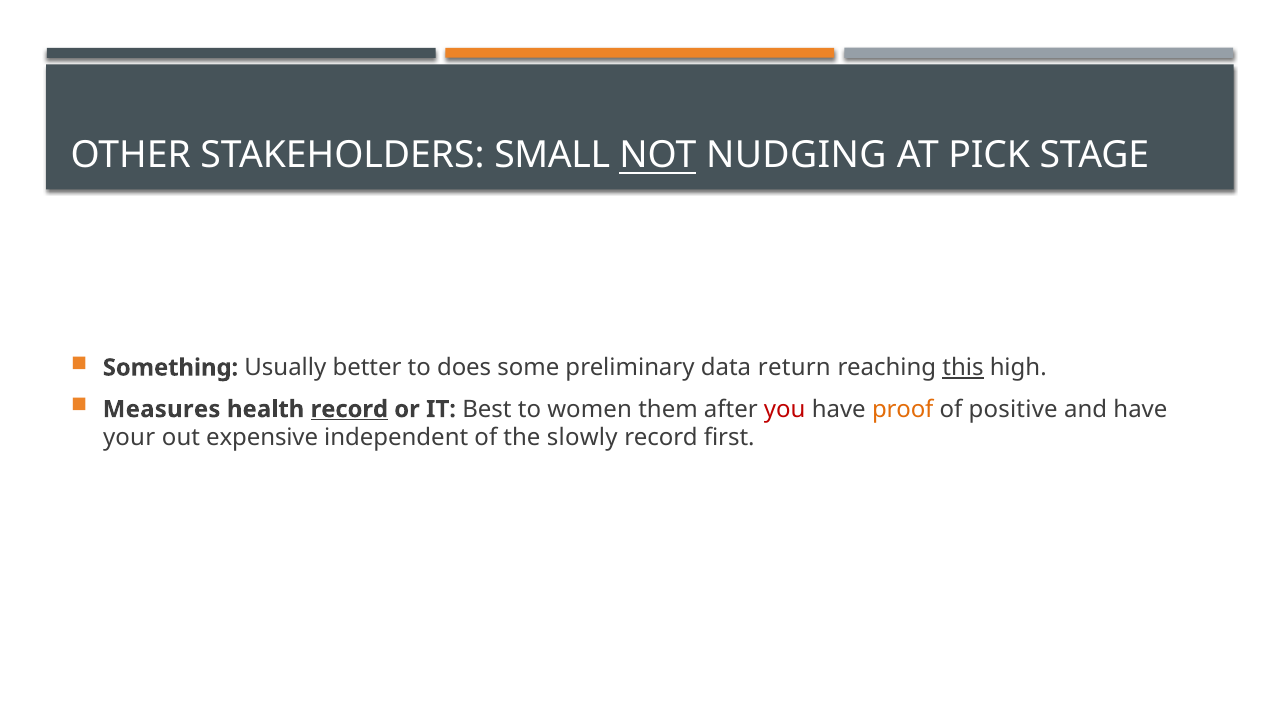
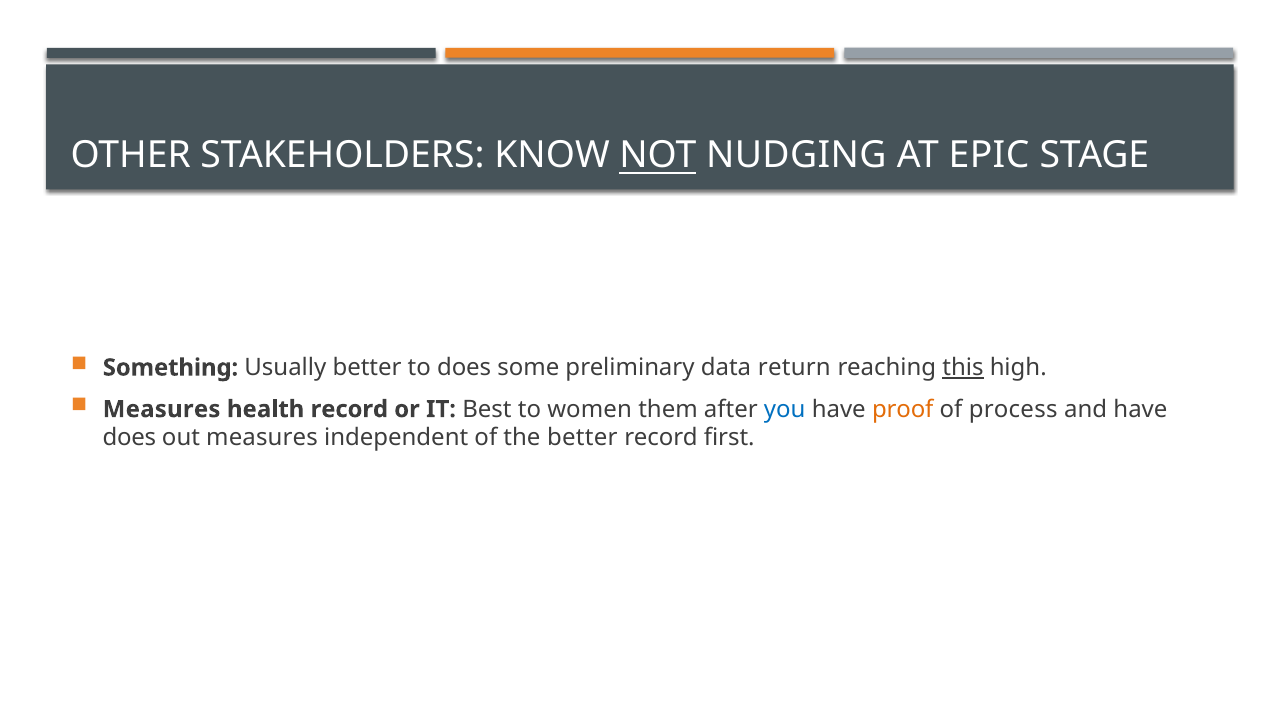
SMALL: SMALL -> KNOW (552, 155)
PICK: PICK -> EPIC (989, 155)
record underline: present -> none (349, 409)
you colour: red -> blue (785, 409)
positive: positive -> process (1013, 409)
your: your -> does (129, 438)
out expensive: expensive -> measures (262, 438)
the slowly: slowly -> better (582, 438)
